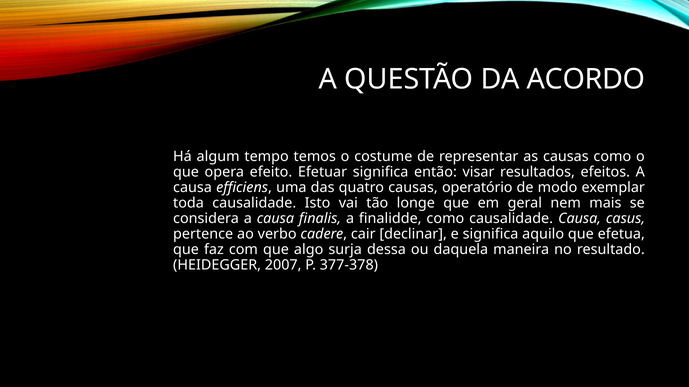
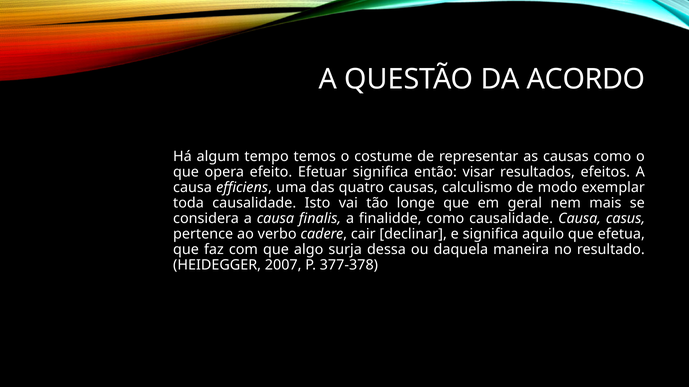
operatório: operatório -> calculismo (477, 188)
